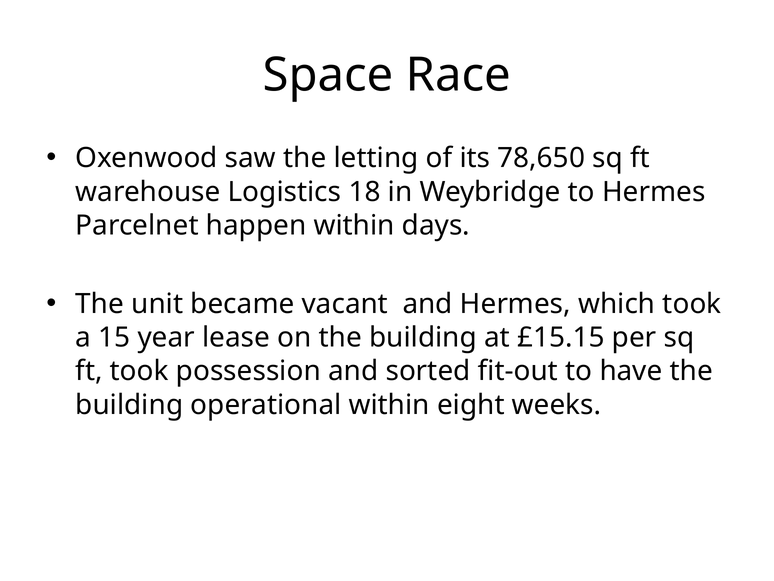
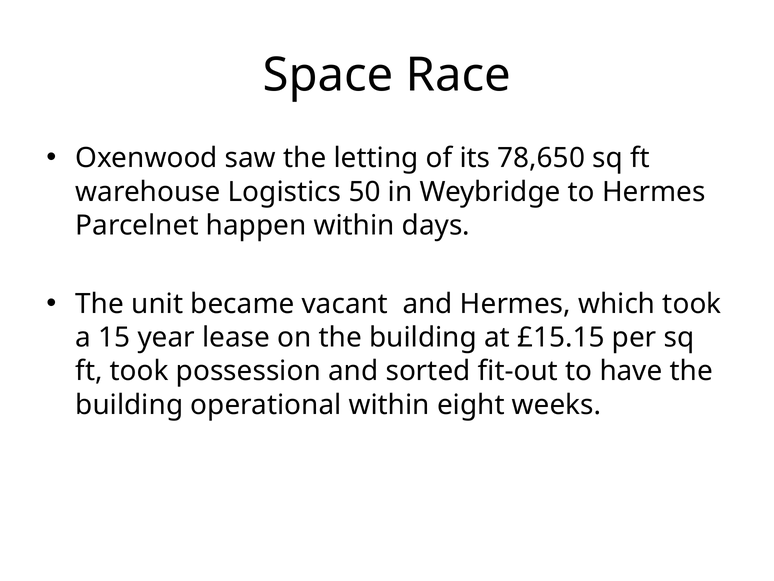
18: 18 -> 50 (365, 192)
